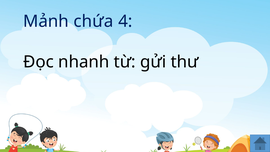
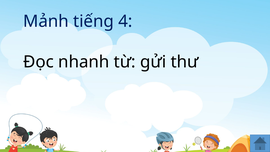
chứa: chứa -> tiếng (94, 21)
